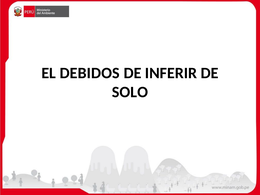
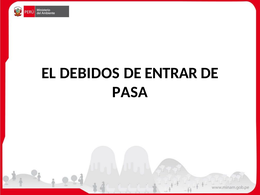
INFERIR: INFERIR -> ENTRAR (171, 73)
SOLO: SOLO -> PASA (130, 92)
